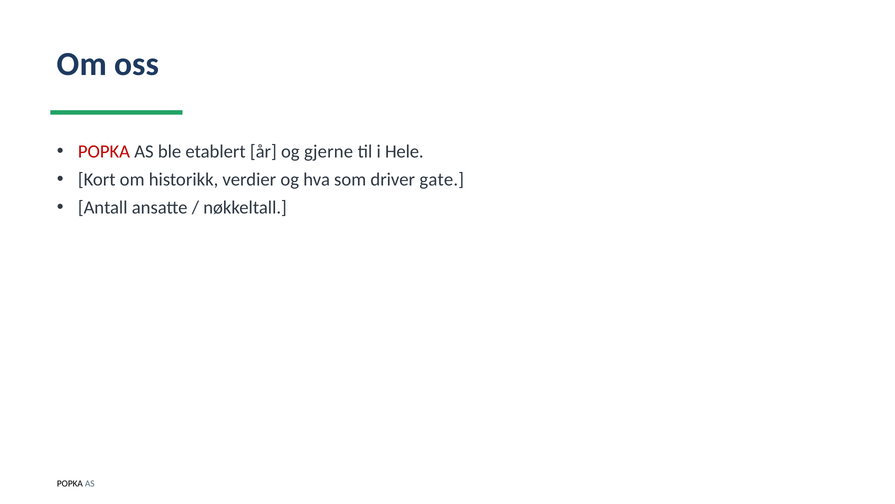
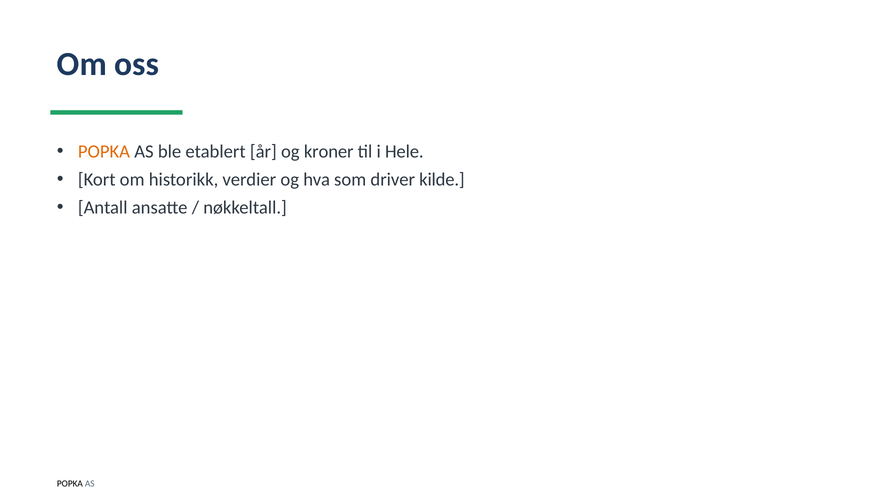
POPKA colour: red -> orange (104, 152)
gjerne: gjerne -> kroner (329, 152)
gate: gate -> kilde (442, 180)
